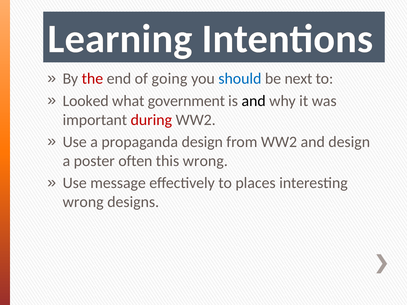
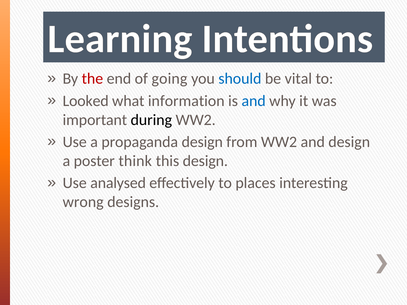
next: next -> vital (298, 79)
government: government -> information (186, 101)
and colour: black -> blue (254, 101)
during colour: red -> black (151, 120)
often: often -> think (135, 161)
this wrong: wrong -> design (205, 161)
message: message -> analysed (118, 183)
